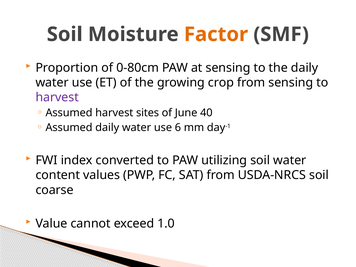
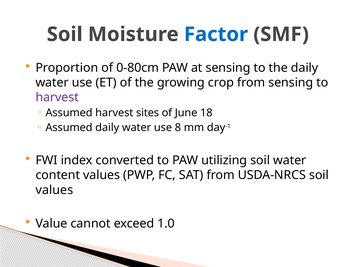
Factor colour: orange -> blue (216, 34)
40: 40 -> 18 (206, 113)
6: 6 -> 8 (178, 127)
coarse: coarse -> values (54, 190)
